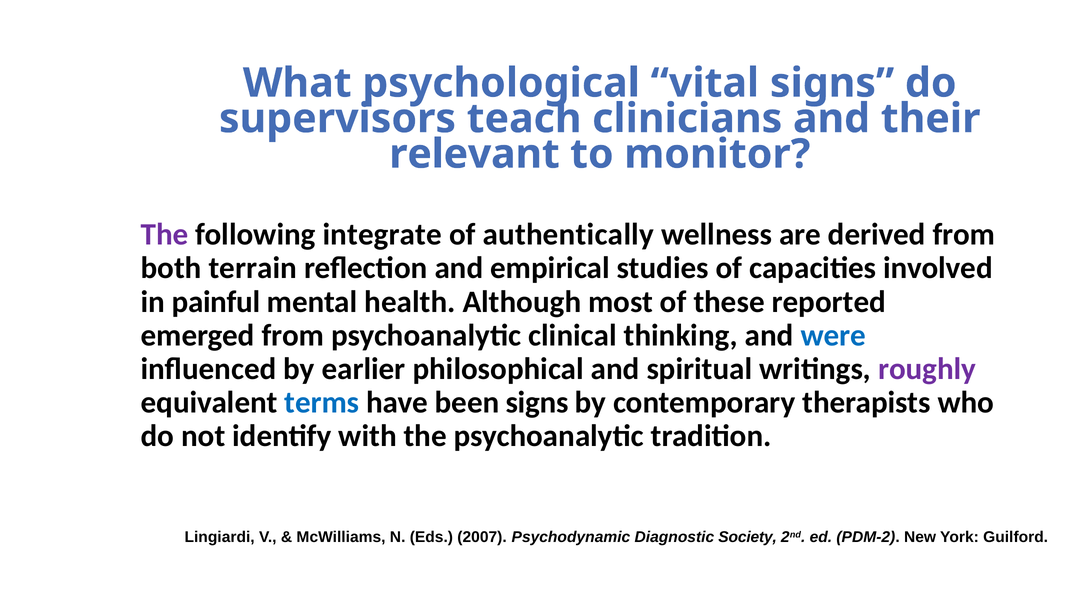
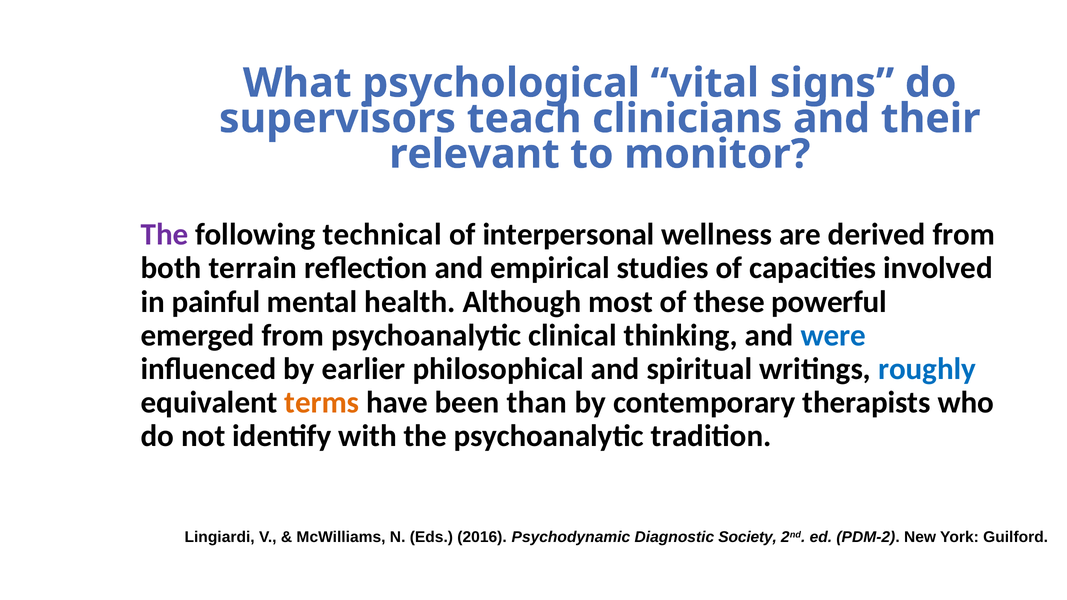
integrate: integrate -> technical (382, 235)
authentically: authentically -> interpersonal (568, 235)
reported: reported -> powerful (829, 302)
roughly colour: purple -> blue (927, 369)
terms colour: blue -> orange (322, 403)
been signs: signs -> than (537, 403)
2007: 2007 -> 2016 (482, 537)
